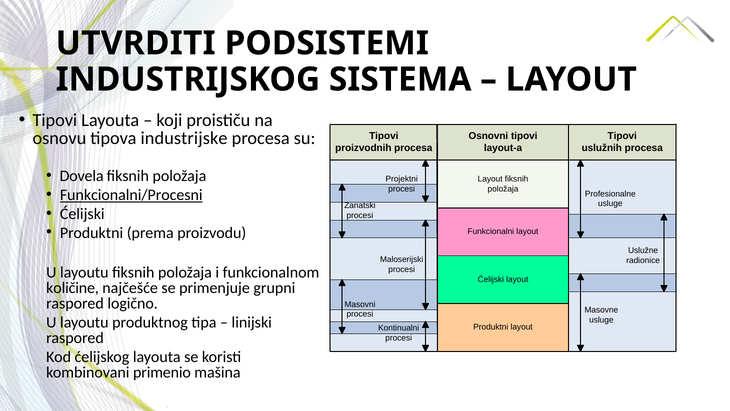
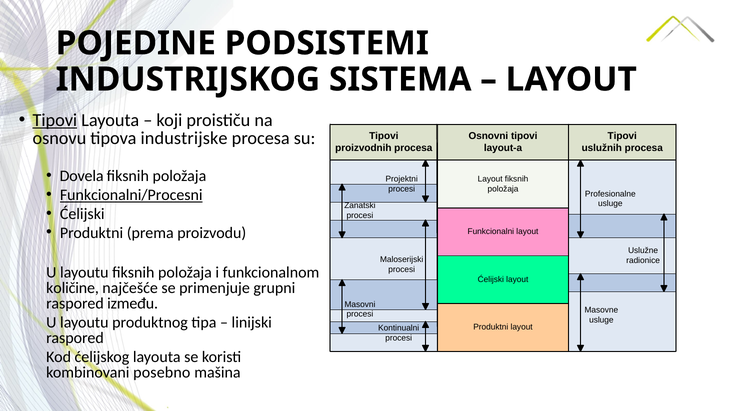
UTVRDITI: UTVRDITI -> POJEDINE (136, 43)
Tipovi underline: none -> present (55, 120)
logično: logično -> između (133, 303)
primenio: primenio -> posebno (162, 372)
